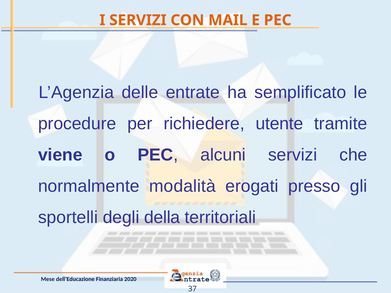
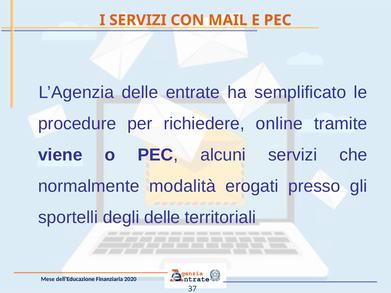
utente: utente -> online (279, 124)
degli della: della -> delle (162, 218)
